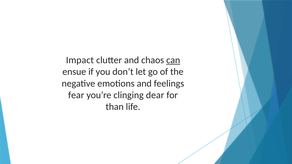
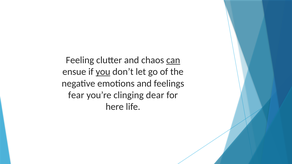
Impact: Impact -> Feeling (80, 60)
you underline: none -> present (103, 72)
than: than -> here (115, 107)
